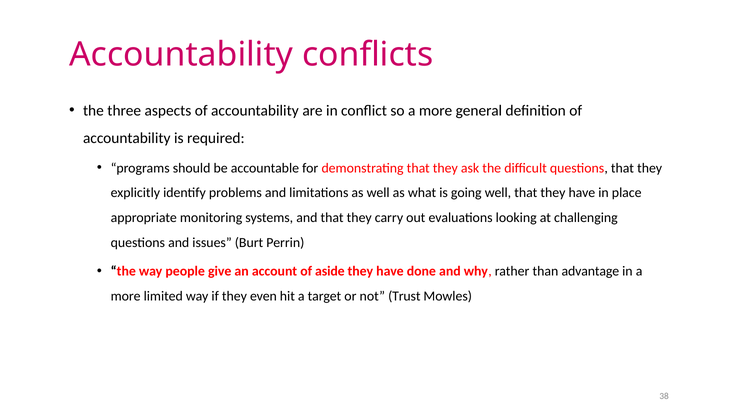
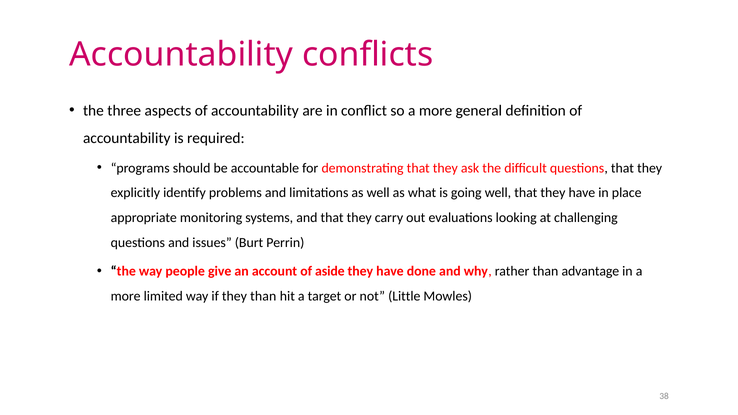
they even: even -> than (263, 296)
Trust: Trust -> Little (404, 296)
